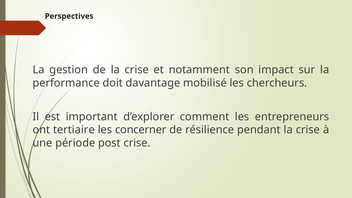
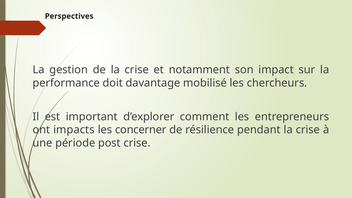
tertiaire: tertiaire -> impacts (74, 130)
